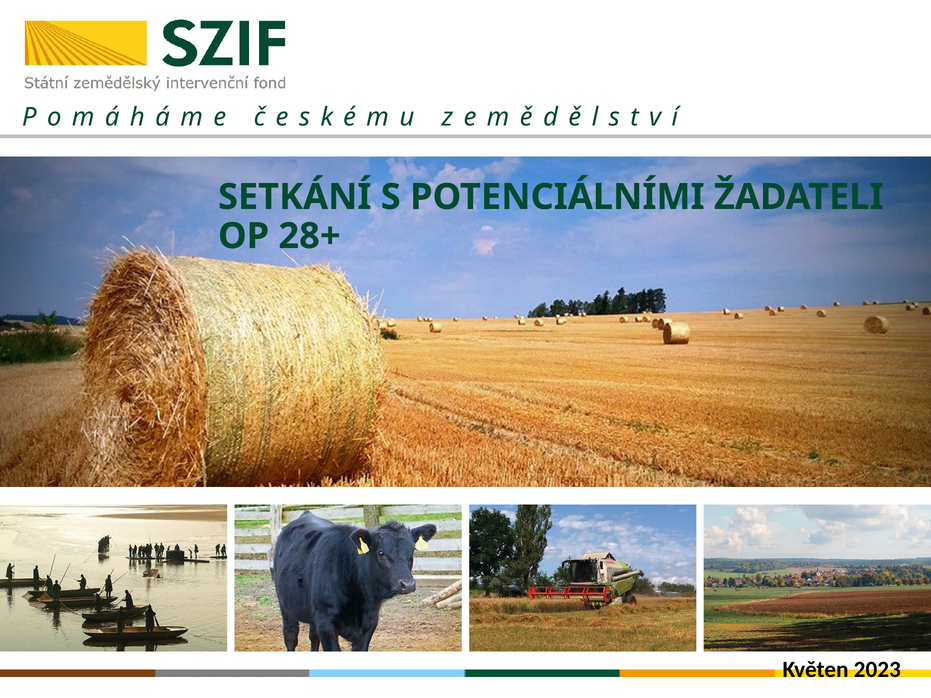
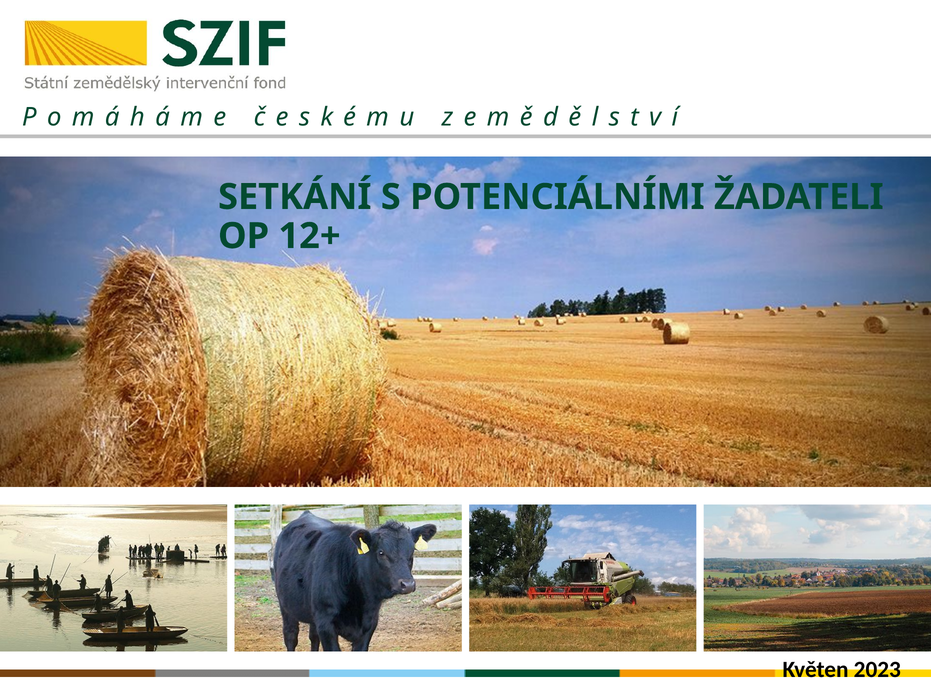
28+: 28+ -> 12+ (309, 236)
